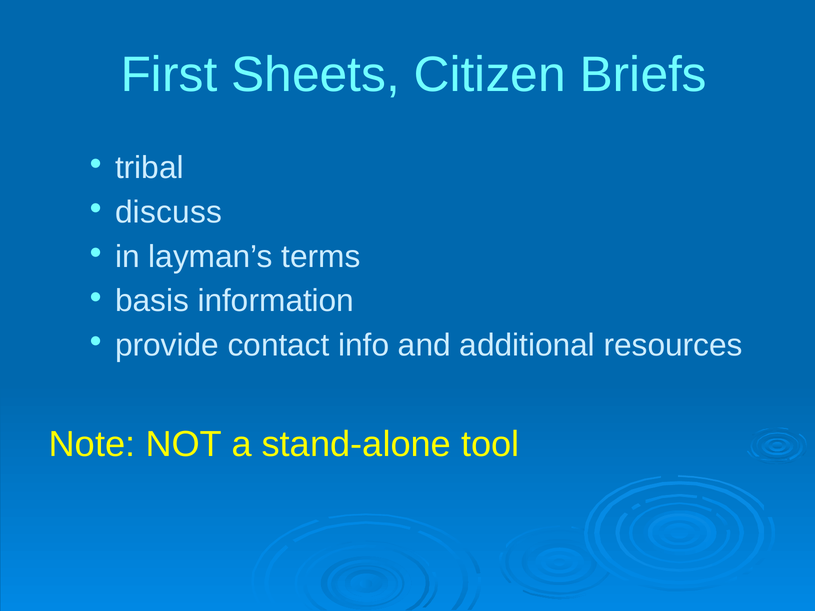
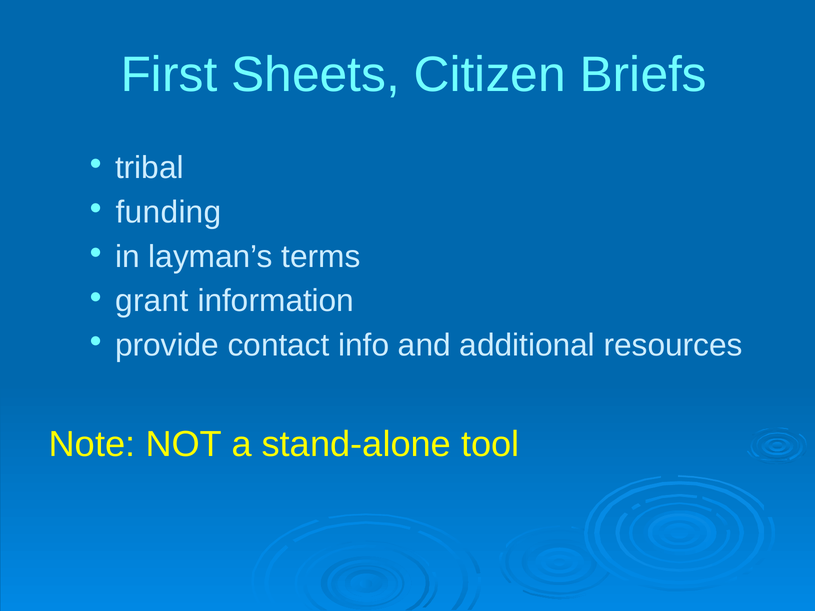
discuss: discuss -> funding (169, 212)
basis: basis -> grant (152, 301)
